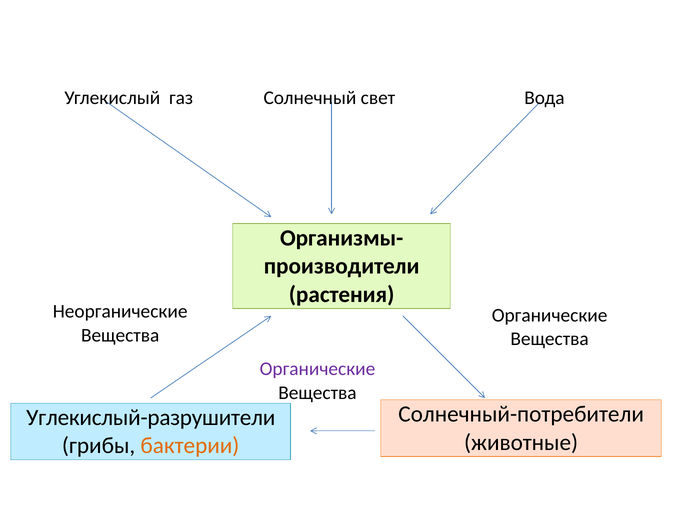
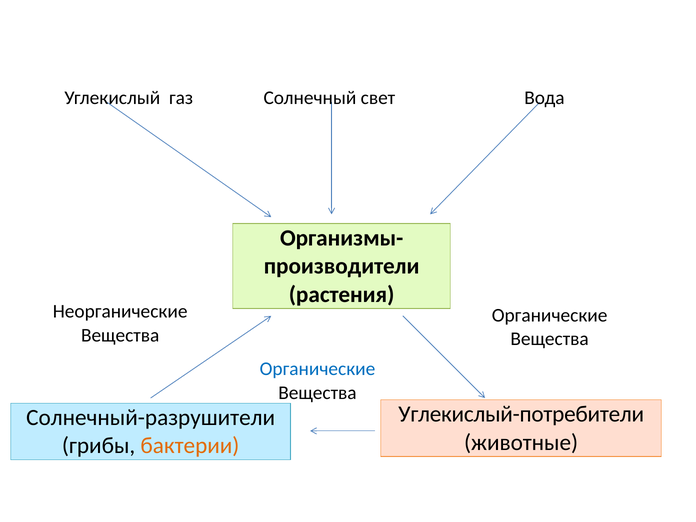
Органические colour: purple -> blue (317, 369)
Солнечный-потребители: Солнечный-потребители -> Углекислый-потребители (521, 414)
Углекислый-разрушители: Углекислый-разрушители -> Солнечный-разрушители (151, 417)
